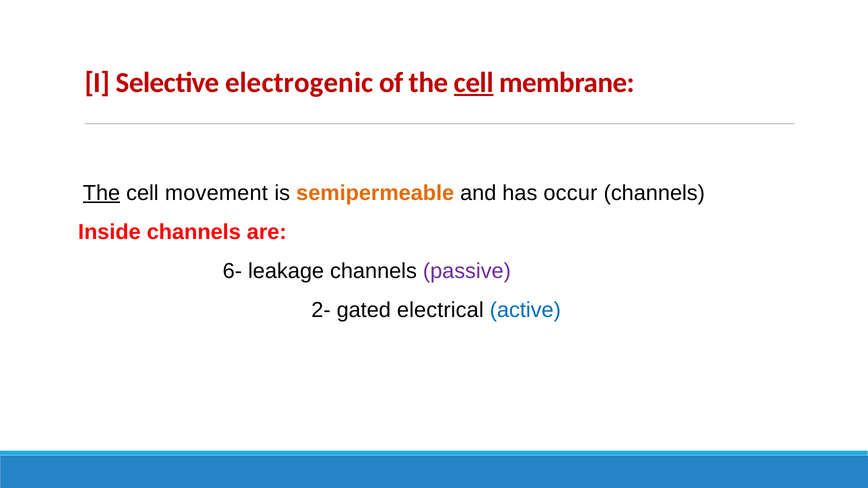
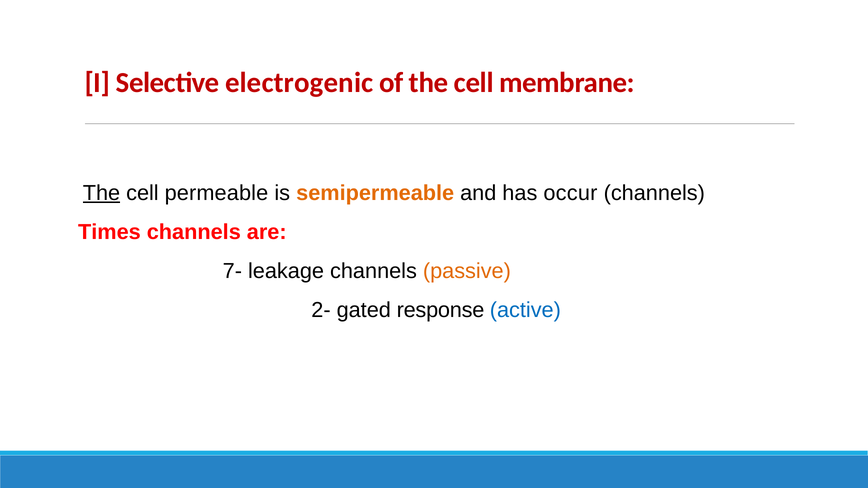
cell underline: present -> none (474, 83)
movement: movement -> permeable (216, 193)
Inside: Inside -> Times (109, 232)
6-: 6- -> 7- (232, 271)
passive colour: purple -> orange (467, 271)
electrical: electrical -> response (441, 310)
